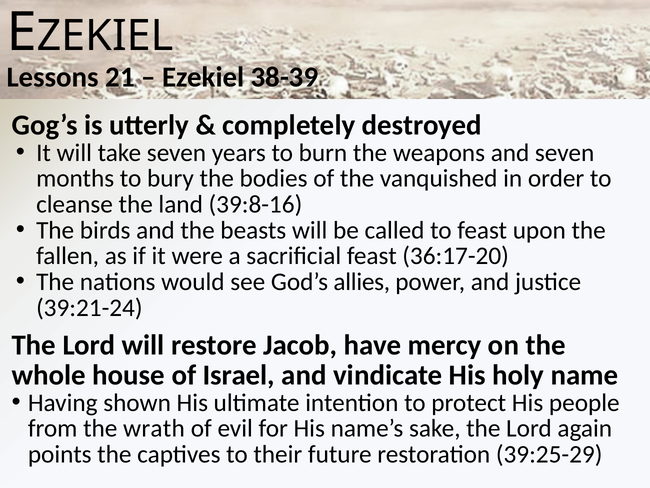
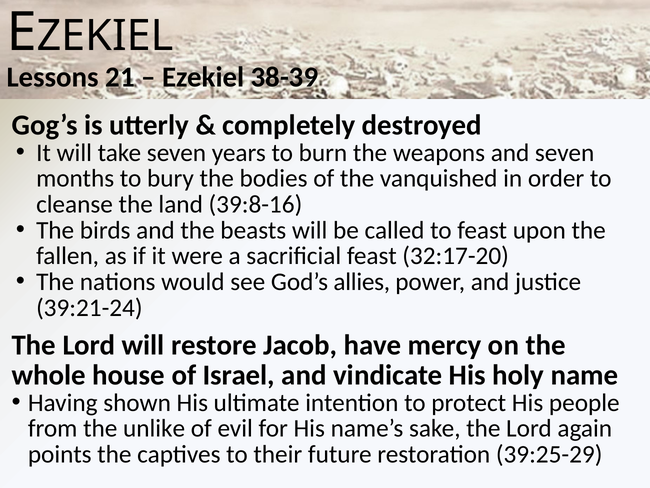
36:17-20: 36:17-20 -> 32:17-20 (456, 256)
wrath: wrath -> unlike (154, 428)
